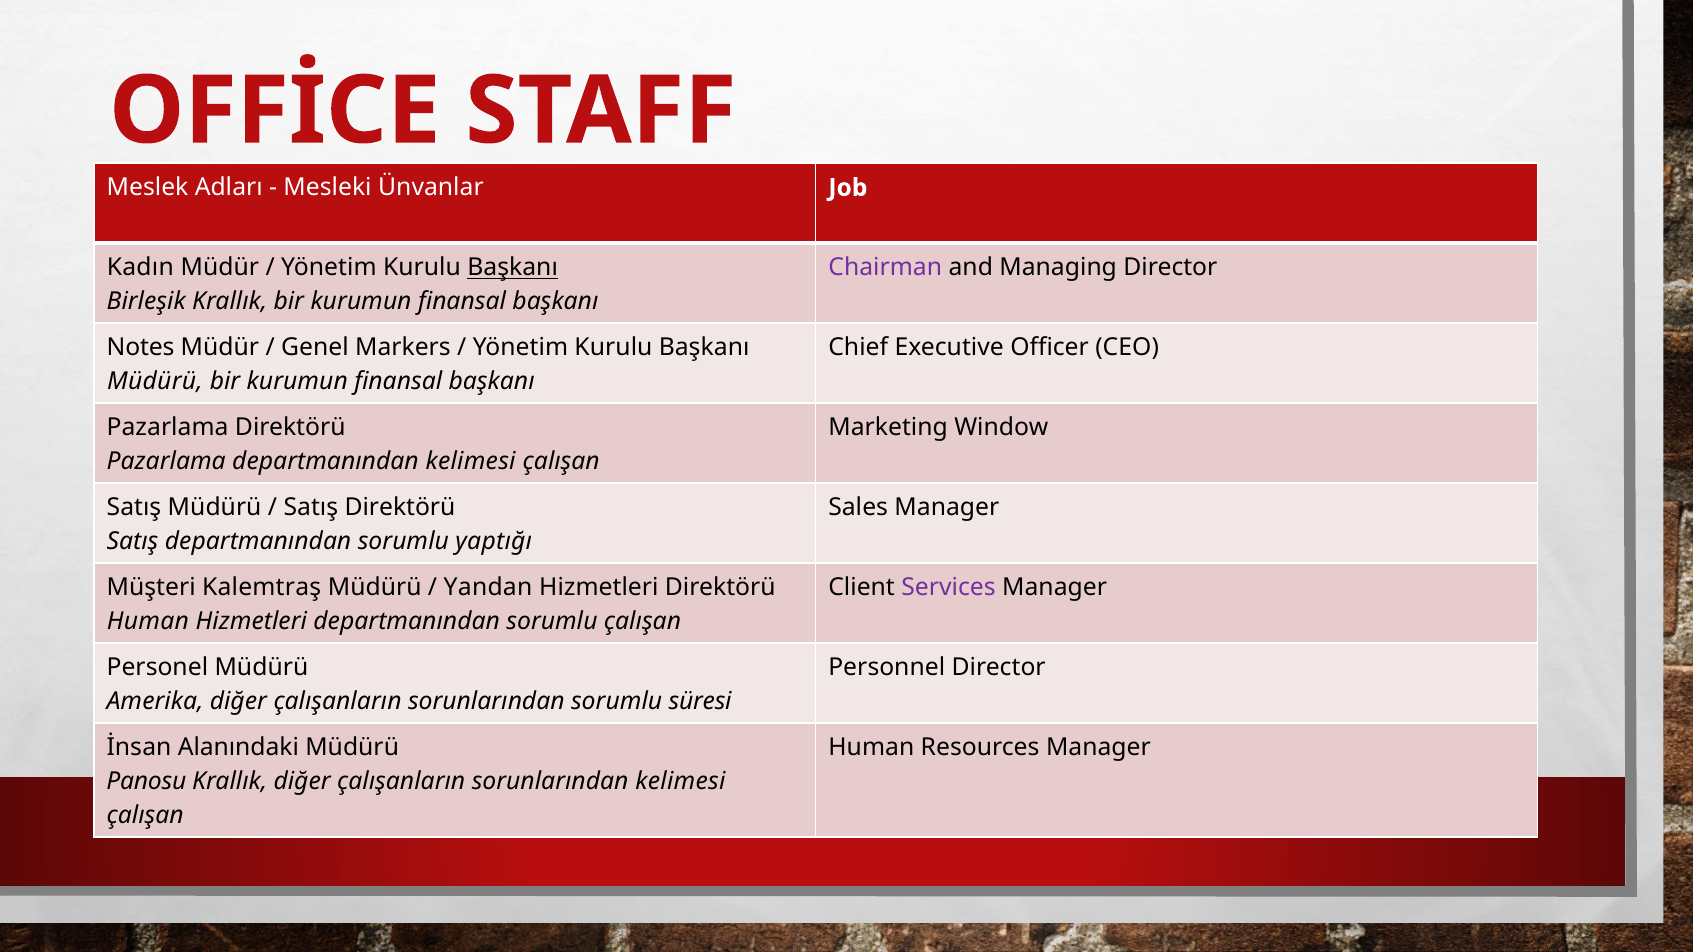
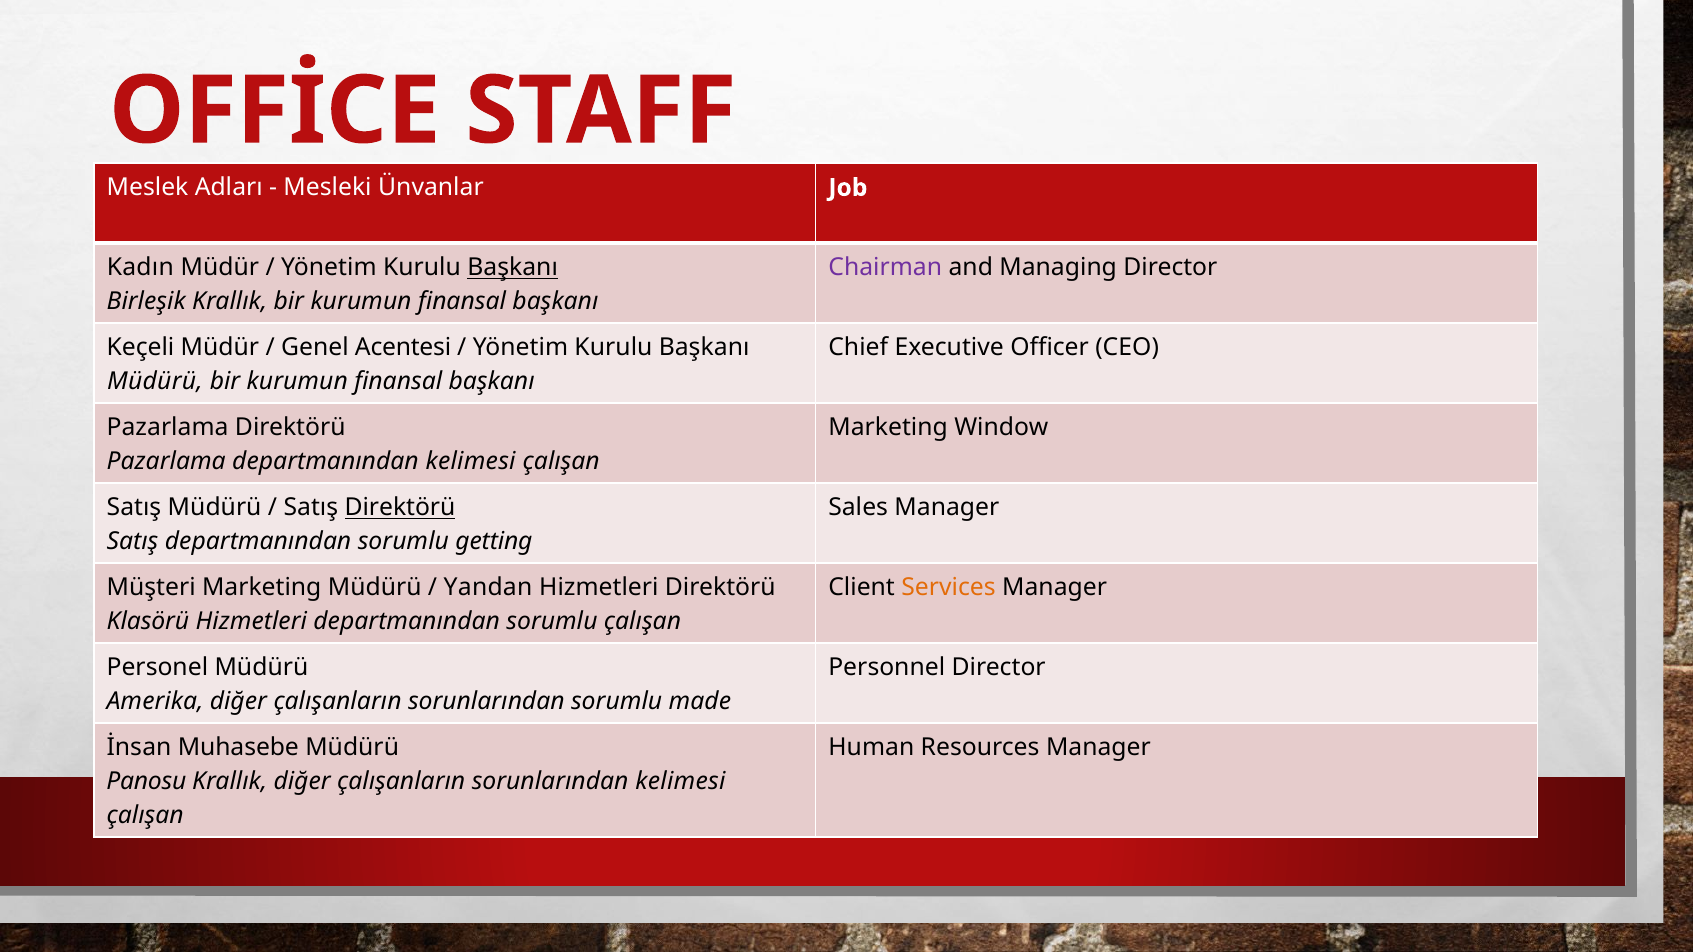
Notes: Notes -> Keçeli (140, 348)
Markers: Markers -> Acentesi (403, 348)
Direktörü underline: none -> present (400, 508)
yaptığı: yaptığı -> getting (494, 542)
Müşteri Kalemtraş: Kalemtraş -> Marketing (262, 588)
Services colour: purple -> orange (949, 588)
Human: Human -> Klasörü (148, 622)
süresi: süresi -> made (700, 702)
Alanındaki: Alanındaki -> Muhasebe (238, 748)
